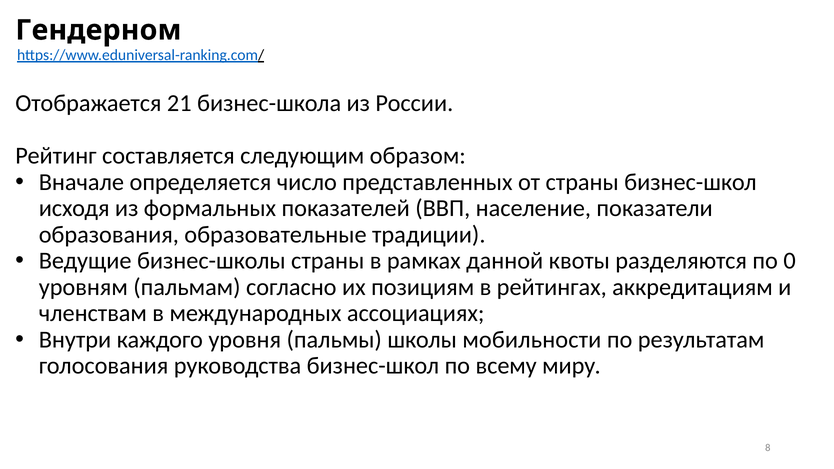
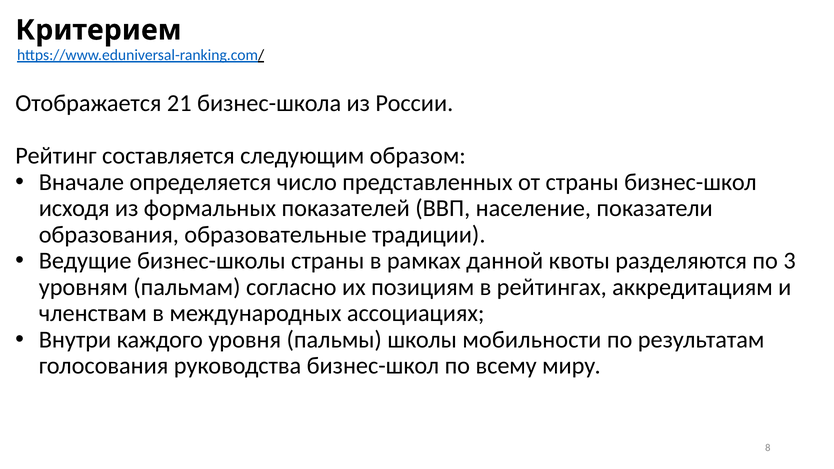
Гендерном: Гендерном -> Критерием (98, 30)
0: 0 -> 3 (790, 261)
